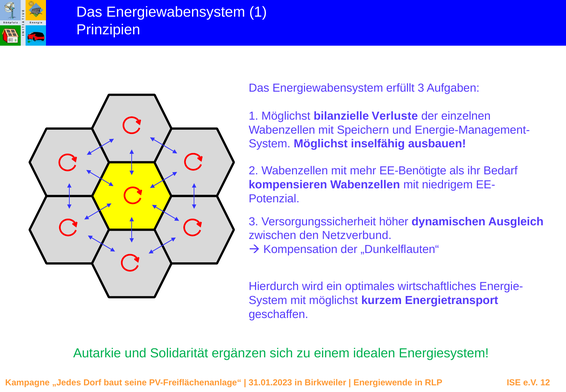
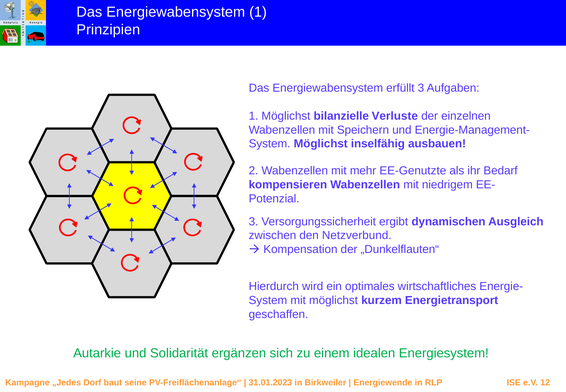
EE-Benötigte: EE-Benötigte -> EE-Genutzte (413, 171)
höher: höher -> ergibt (394, 221)
